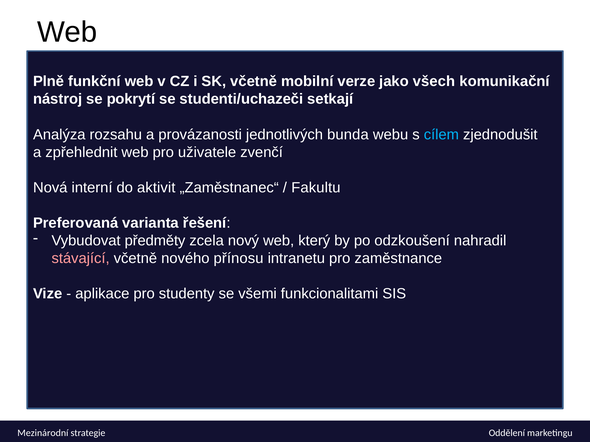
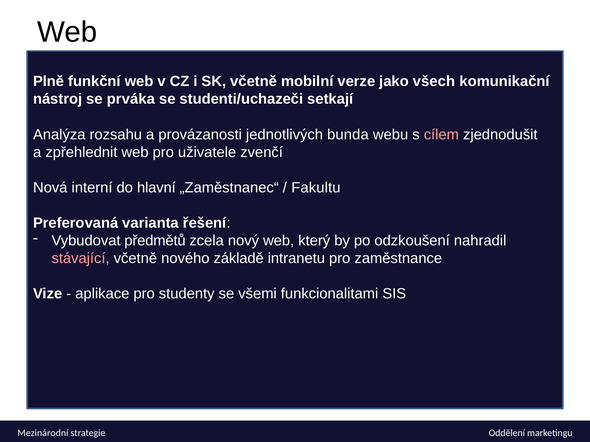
pokrytí: pokrytí -> prváka (131, 99)
cílem colour: light blue -> pink (441, 135)
aktivit: aktivit -> hlavní (156, 188)
předměty: předměty -> předmětů (155, 241)
přínosu: přínosu -> základě (239, 259)
